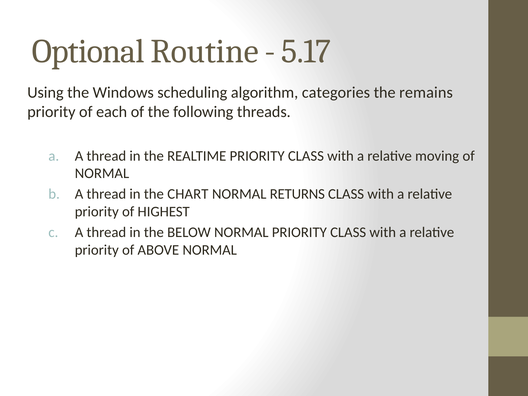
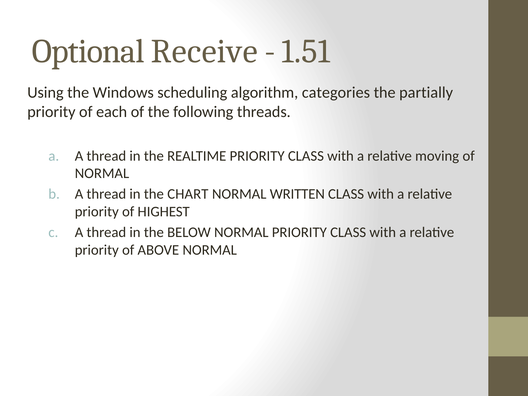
Routine: Routine -> Receive (204, 51)
5.17: 5.17 -> 1.51 (306, 51)
remains: remains -> partially (426, 93)
RETURNS: RETURNS -> WRITTEN (297, 194)
